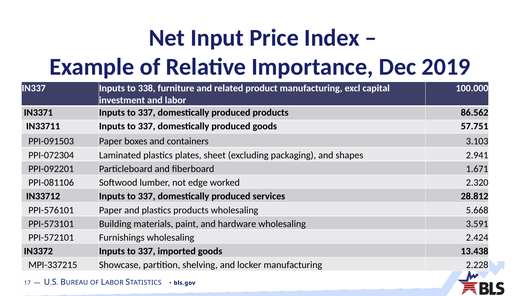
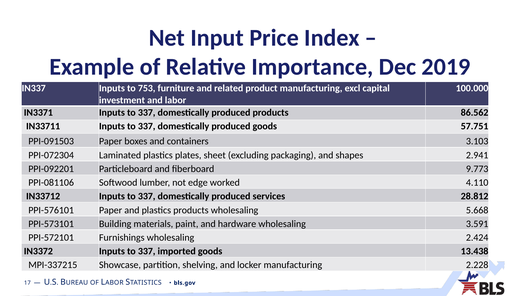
338: 338 -> 753 (147, 88)
1.671: 1.671 -> 9.773 (477, 169)
2.320: 2.320 -> 4.110 (477, 183)
